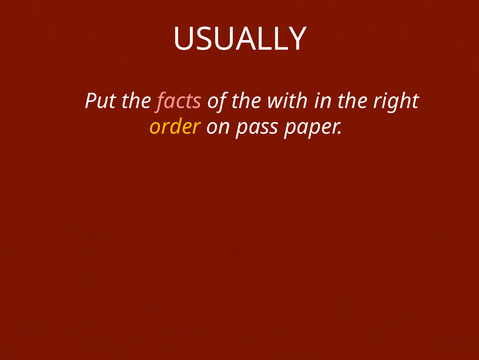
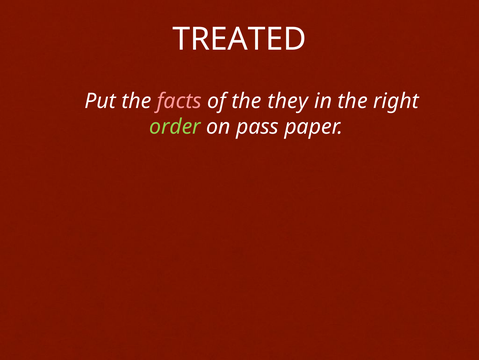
USUALLY: USUALLY -> TREATED (239, 39)
with: with -> they (288, 101)
order colour: yellow -> light green (175, 127)
